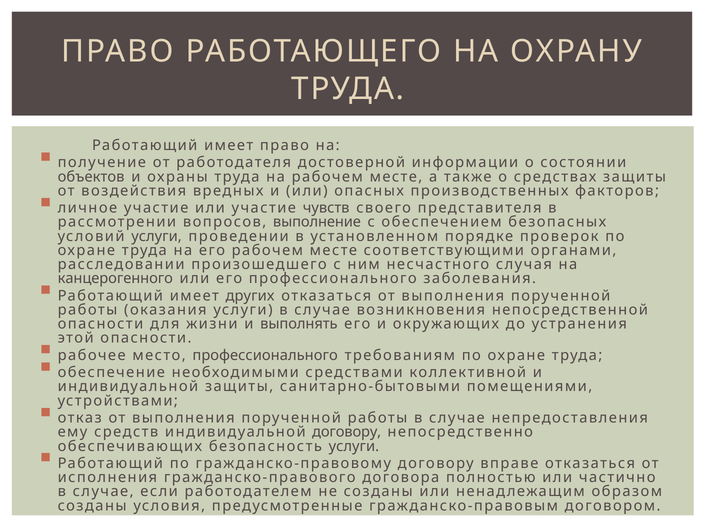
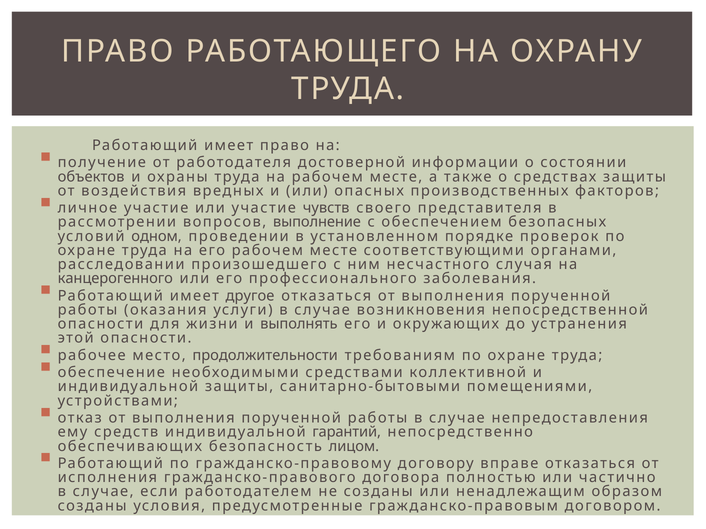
условий услуги: услуги -> одном (157, 236)
других: других -> другое (250, 296)
место профессионального: профессионального -> продолжительности (265, 356)
индивидуальной договору: договору -> гарантий (347, 432)
безопасность услуги: услуги -> лицом (354, 447)
